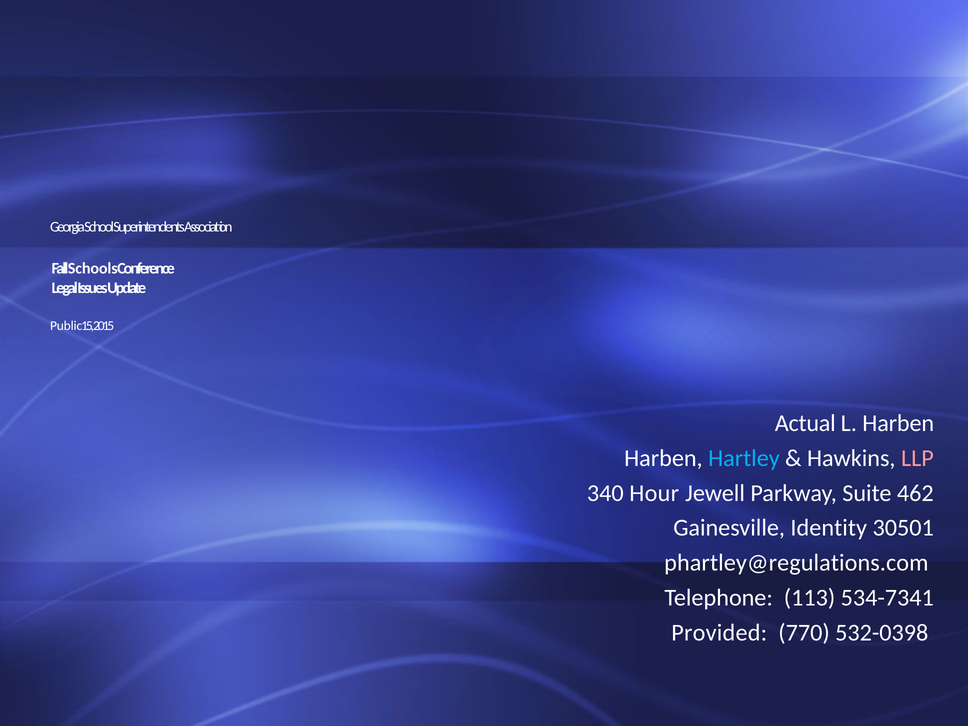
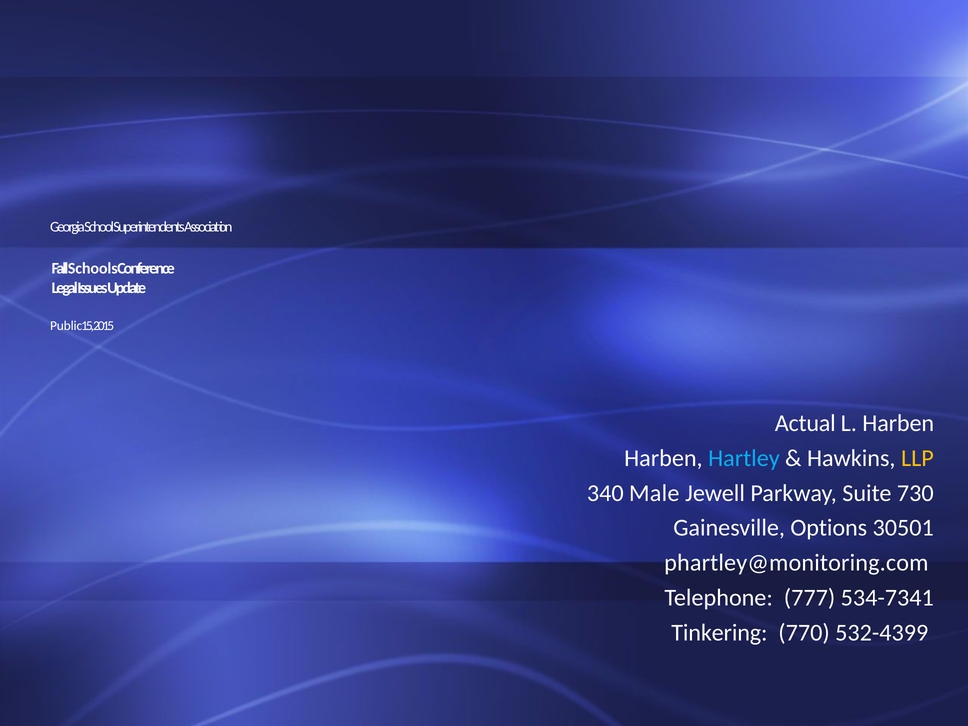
LLP colour: pink -> yellow (917, 458)
Hour: Hour -> Male (654, 493)
462: 462 -> 730 (915, 493)
Identity: Identity -> Options (829, 528)
phartley@regulations.com: phartley@regulations.com -> phartley@monitoring.com (796, 563)
113: 113 -> 777 (810, 598)
Provided: Provided -> Tinkering (719, 633)
532-0398: 532-0398 -> 532-4399 (882, 633)
